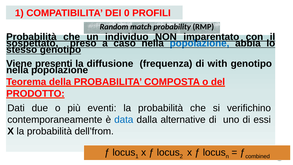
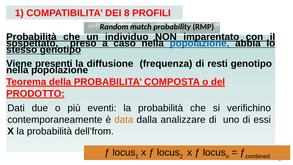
0: 0 -> 8 (127, 13)
with: with -> resti (218, 64)
data colour: blue -> orange (124, 120)
alternative: alternative -> analizzare (183, 120)
